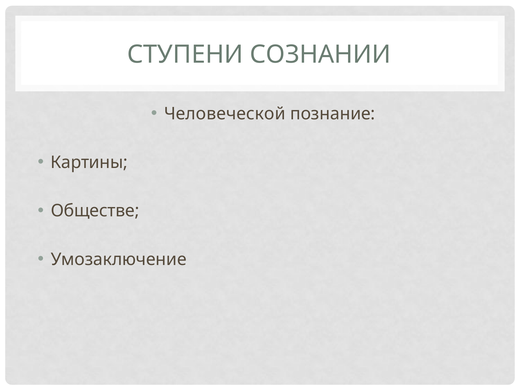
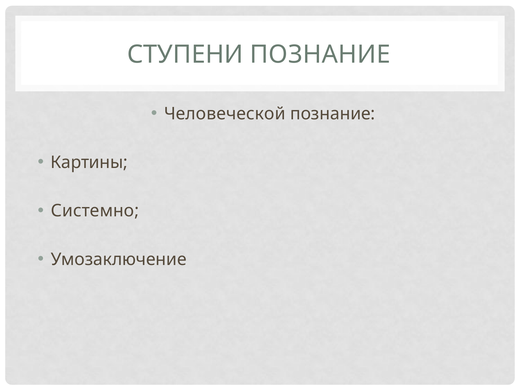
СТУПЕНИ СОЗНАНИИ: СОЗНАНИИ -> ПОЗНАНИЕ (320, 55)
Обществе: Обществе -> Системно (95, 211)
